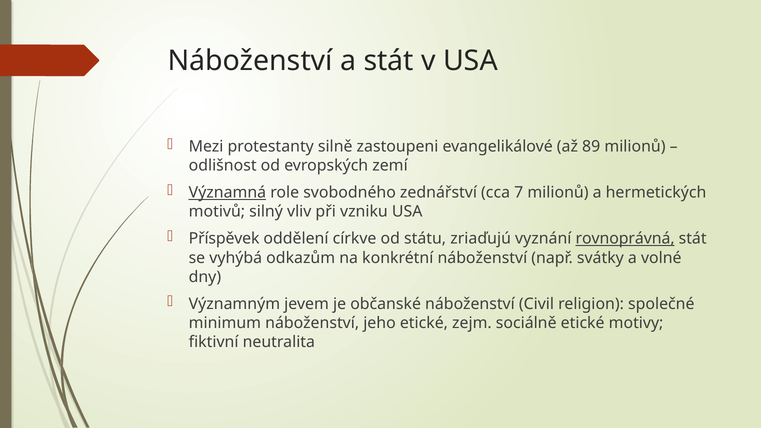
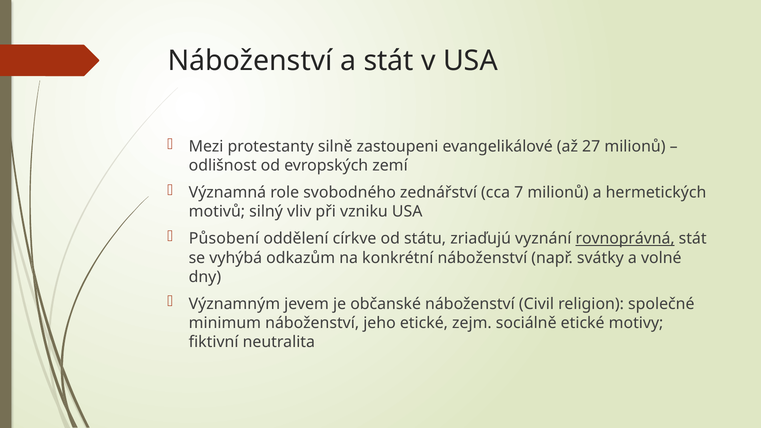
89: 89 -> 27 (591, 147)
Významná underline: present -> none (227, 193)
Příspěvek: Příspěvek -> Působení (224, 239)
